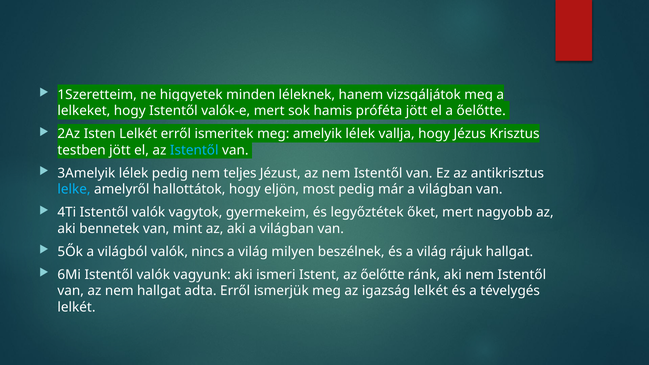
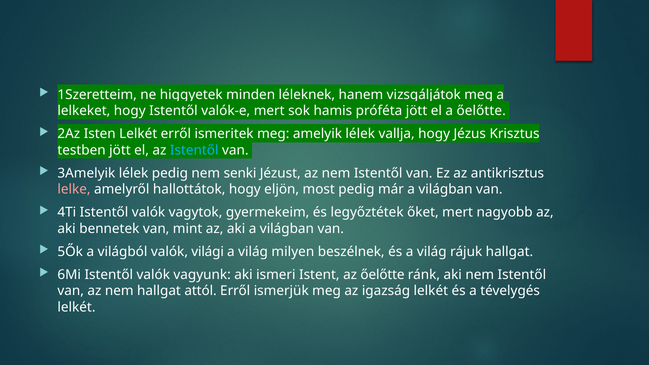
teljes: teljes -> senki (240, 173)
lelke colour: light blue -> pink (74, 189)
nincs: nincs -> világi (208, 252)
adta: adta -> attól (201, 291)
